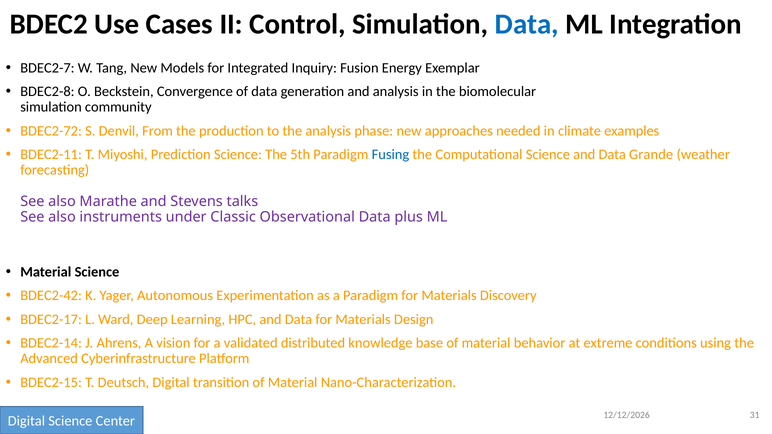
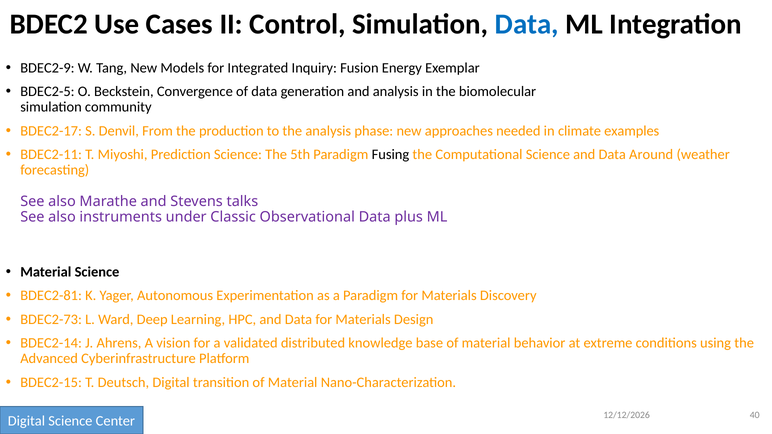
BDEC2-7: BDEC2-7 -> BDEC2-9 (47, 68)
BDEC2-8: BDEC2-8 -> BDEC2-5 (47, 92)
BDEC2-72: BDEC2-72 -> BDEC2-17 (51, 131)
Fusing colour: blue -> black (390, 155)
Grande: Grande -> Around (651, 155)
BDEC2-42: BDEC2-42 -> BDEC2-81 (51, 296)
BDEC2-17: BDEC2-17 -> BDEC2-73 (51, 319)
31: 31 -> 40 (755, 415)
